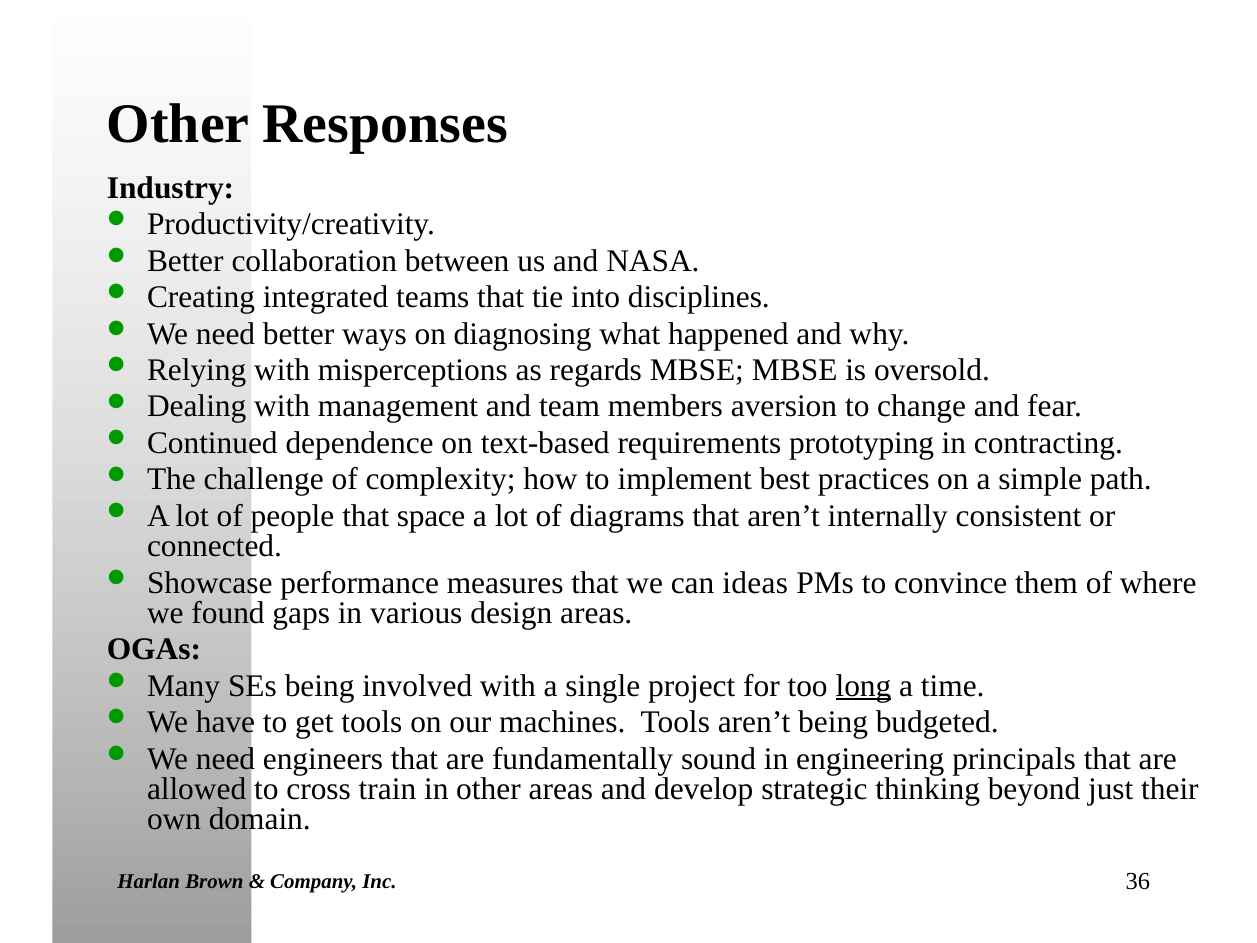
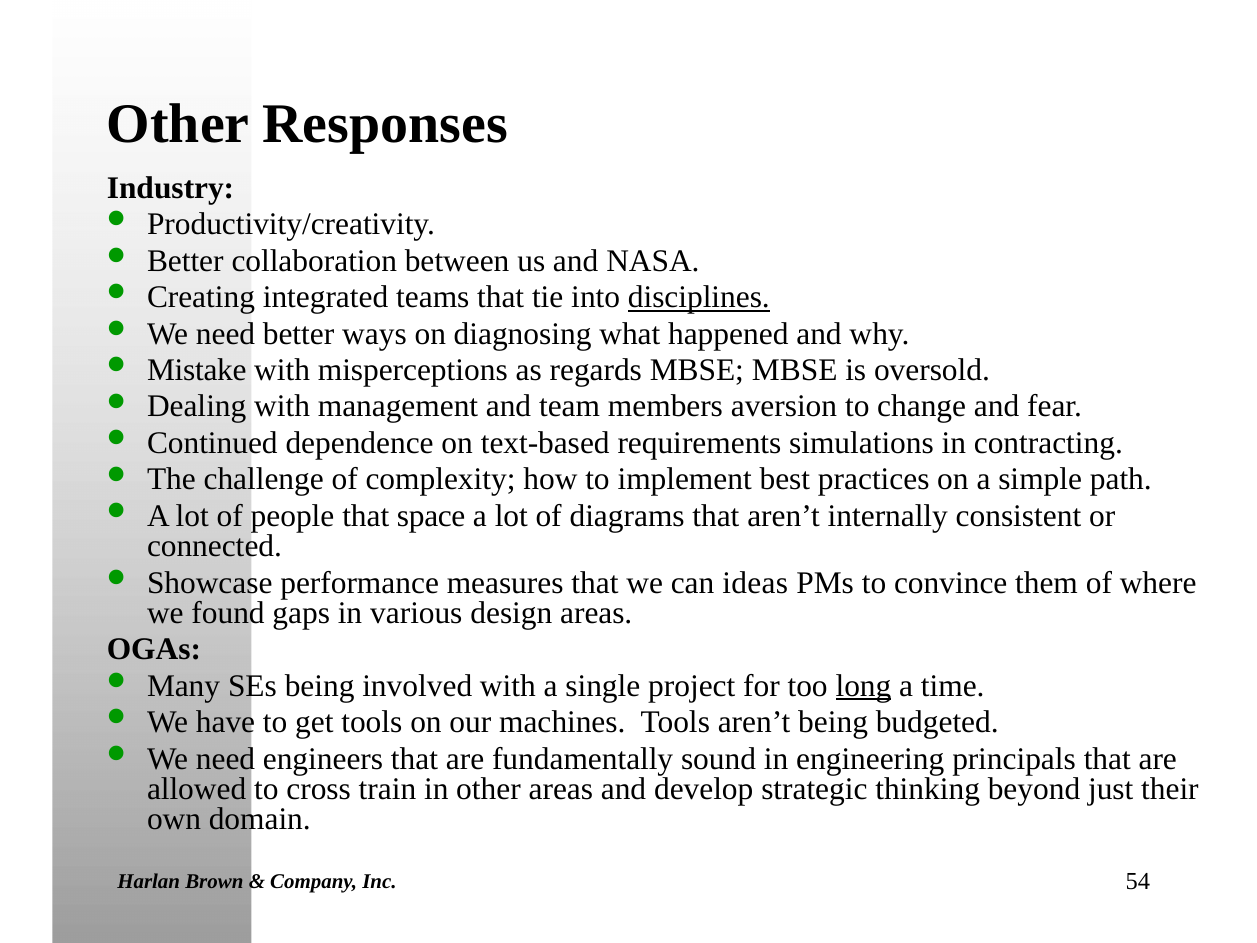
disciplines underline: none -> present (699, 297)
Relying: Relying -> Mistake (197, 370)
prototyping: prototyping -> simulations (861, 443)
36: 36 -> 54 (1138, 882)
